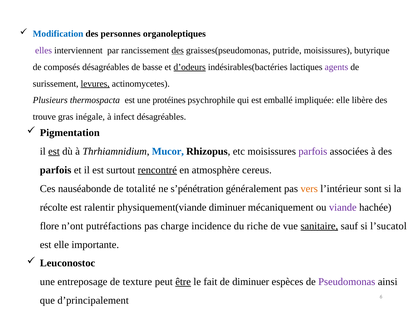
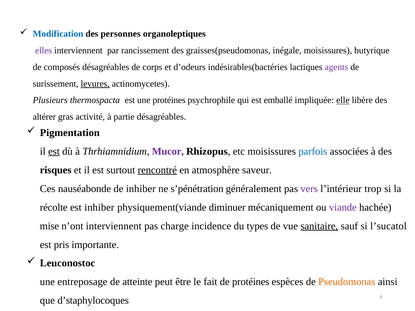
des underline: present -> none (178, 51)
putride: putride -> inégale (287, 51)
basse: basse -> corps (152, 67)
d’odeurs underline: present -> none (190, 67)
elle underline: none -> present (343, 100)
trouve: trouve -> altérer (44, 117)
inégale: inégale -> activité (90, 117)
infect: infect -> partie (124, 117)
Mucor colour: blue -> purple (168, 151)
parfois colour: purple -> blue (313, 151)
parfois: parfois -> risques (56, 170)
cereus: cereus -> saveur (257, 170)
de totalité: totalité -> inhiber (141, 189)
vers colour: orange -> purple (309, 189)
sont: sont -> trop (373, 189)
est ralentir: ralentir -> inhiber (99, 207)
flore: flore -> mise (49, 226)
n’ont putréfactions: putréfactions -> interviennent (114, 226)
riche: riche -> types (257, 226)
est elle: elle -> pris (62, 245)
texture: texture -> atteinte (137, 282)
être underline: present -> none (183, 282)
de diminuer: diminuer -> protéines (251, 282)
Pseudomonas colour: purple -> orange (347, 282)
d’principalement: d’principalement -> d’staphylocoques (93, 301)
